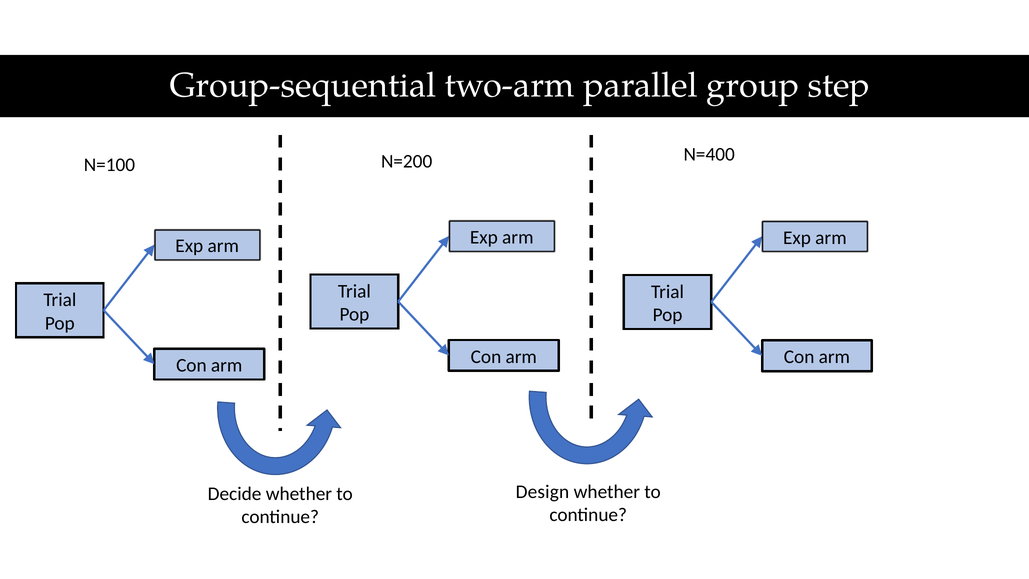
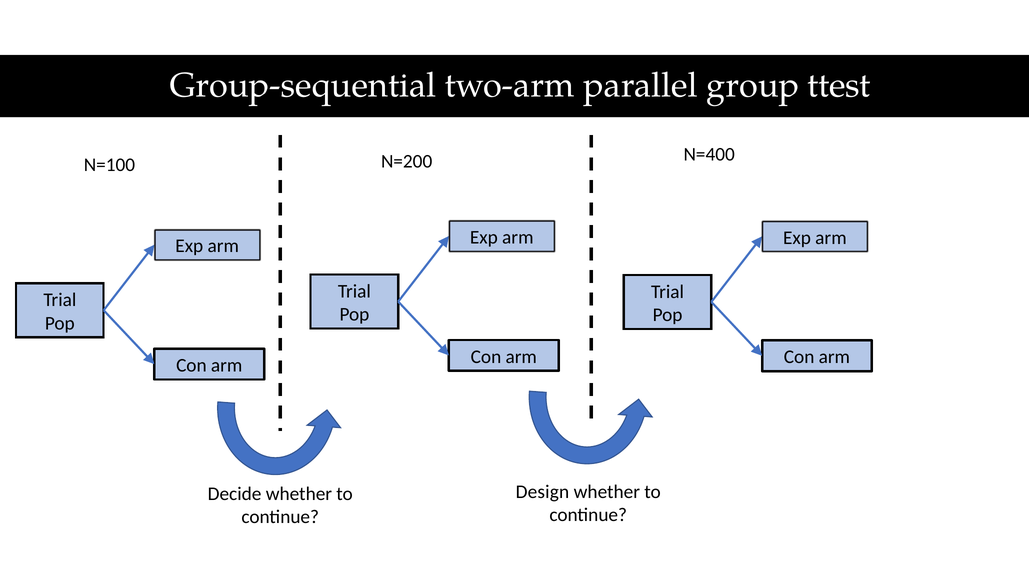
step: step -> ttest (839, 86)
